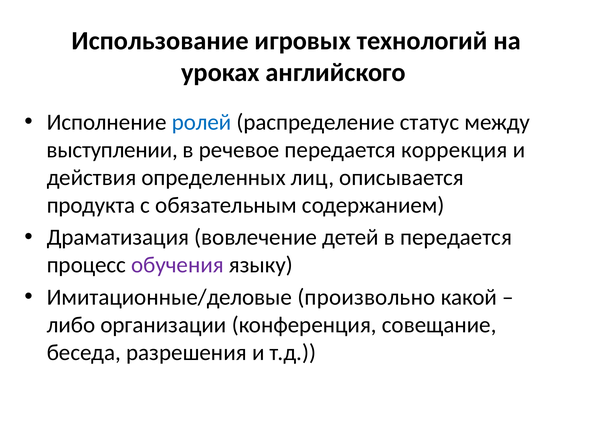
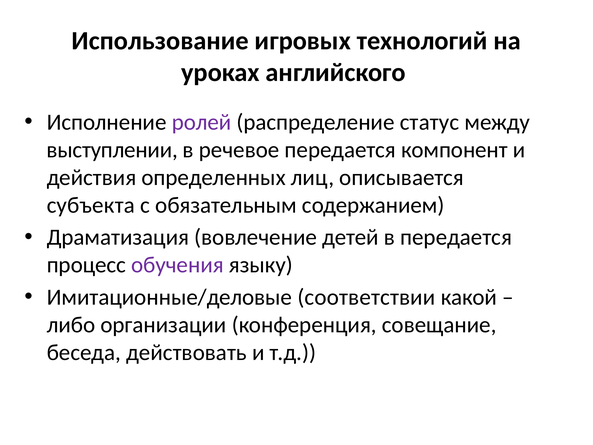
ролей colour: blue -> purple (202, 122)
коррекция: коррекция -> компонент (454, 150)
продукта: продукта -> субъекта (91, 205)
произвольно: произвольно -> соответствии (366, 297)
разрешения: разрешения -> действовать (186, 352)
